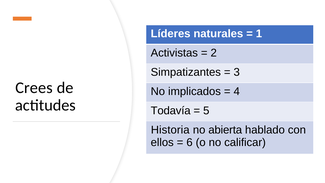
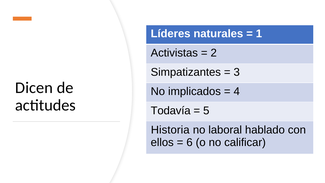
Crees: Crees -> Dicen (34, 88)
abierta: abierta -> laboral (225, 130)
